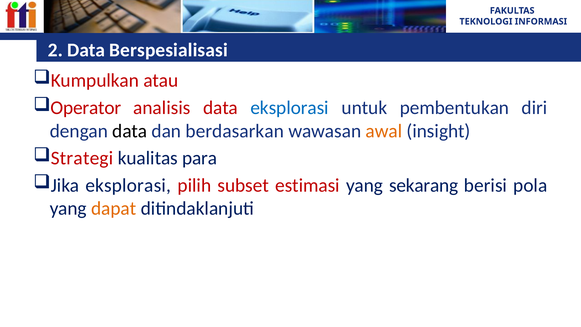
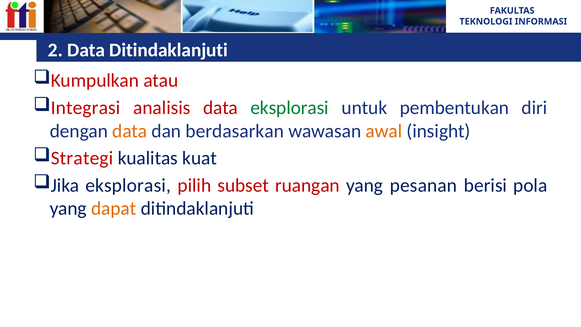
Data Berspesialisasi: Berspesialisasi -> Ditindaklanjuti (169, 50)
Operator: Operator -> Integrasi (86, 108)
eksplorasi colour: blue -> green (290, 108)
data colour: black -> orange (130, 131)
para: para -> kuat (200, 158)
estimasi: estimasi -> ruangan (307, 185)
sekarang: sekarang -> pesanan (423, 185)
